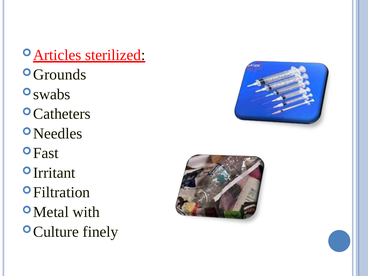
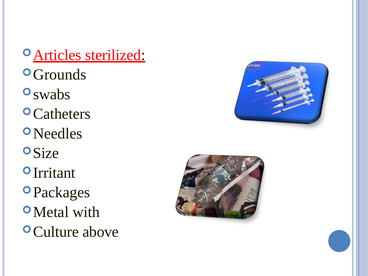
Fast: Fast -> Size (46, 153)
Filtration: Filtration -> Packages (62, 192)
finely: finely -> above (101, 232)
